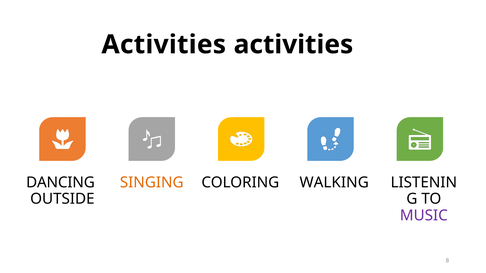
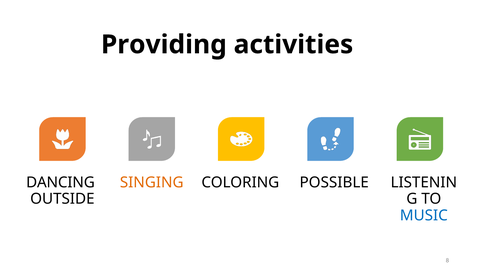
Activities: Activities -> Providing (164, 45)
WALKING: WALKING -> POSSIBLE (334, 183)
MUSIC colour: purple -> blue (424, 216)
